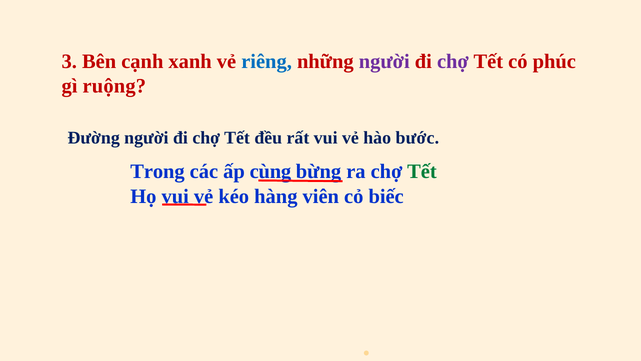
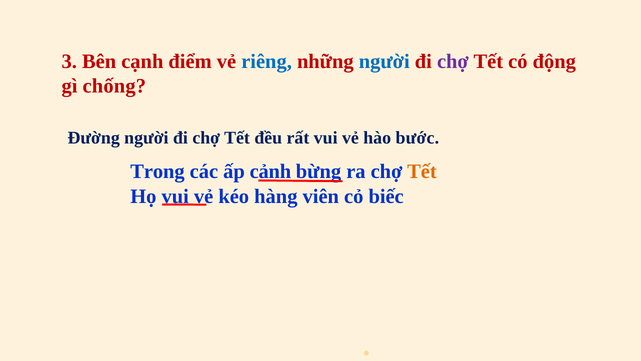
xanh: xanh -> điểm (190, 61)
người colour: purple -> blue (384, 61)
phúc: phúc -> động (554, 61)
ruộng: ruộng -> chống (114, 86)
cùng: cùng -> cảnh (270, 171)
Tết colour: green -> orange (422, 171)
